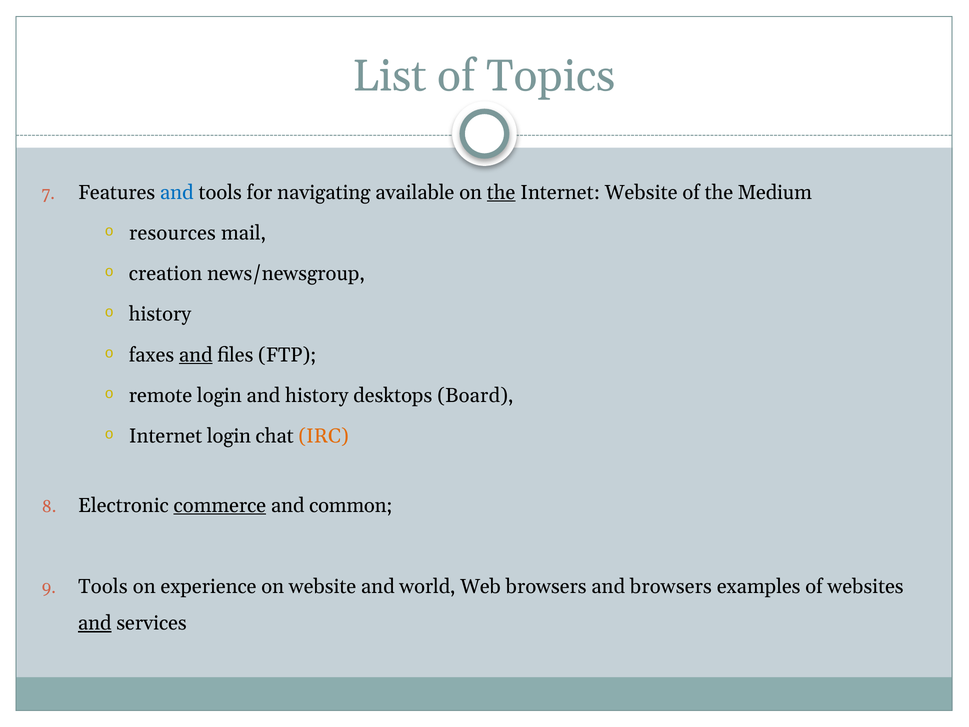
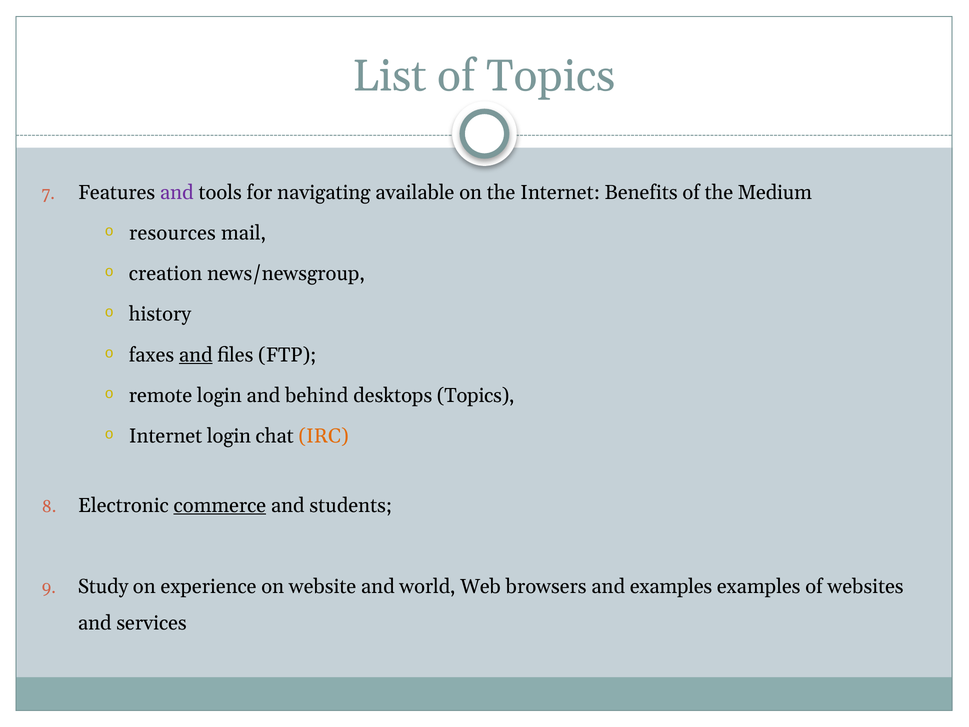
and colour: blue -> purple (177, 192)
the underline: present -> none (501, 192)
Internet Website: Website -> Benefits (641, 192)
and history: history -> behind (317, 395)
desktops Board: Board -> Topics (476, 395)
common: common -> students (351, 505)
Tools: Tools -> Study (103, 586)
and browsers: browsers -> examples (671, 586)
and underline: present -> none (95, 623)
